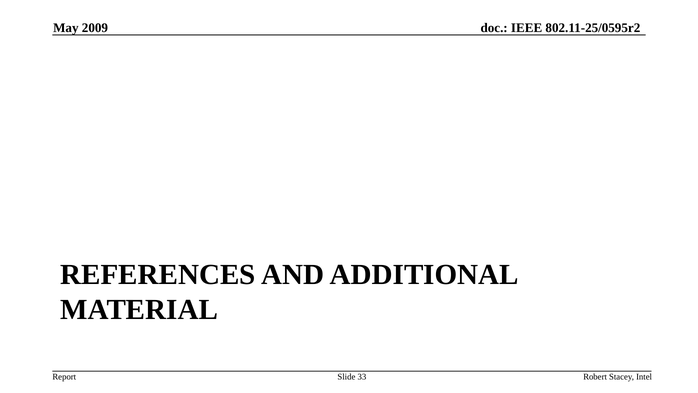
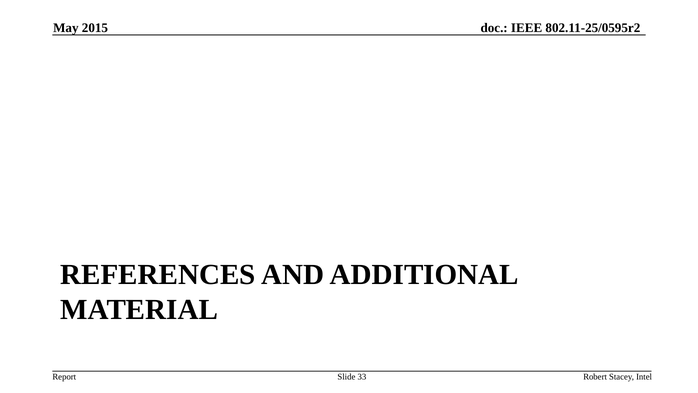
2009: 2009 -> 2015 (95, 28)
